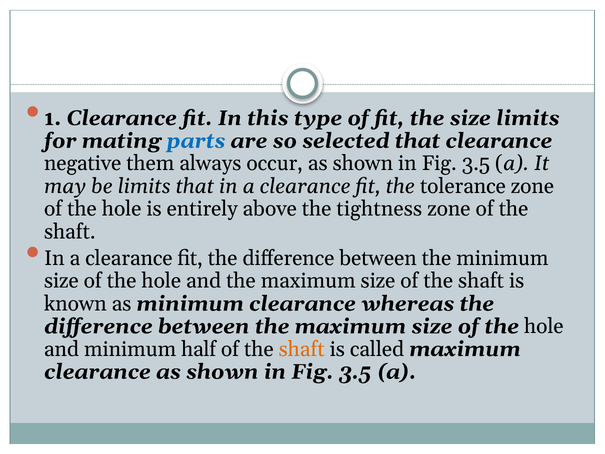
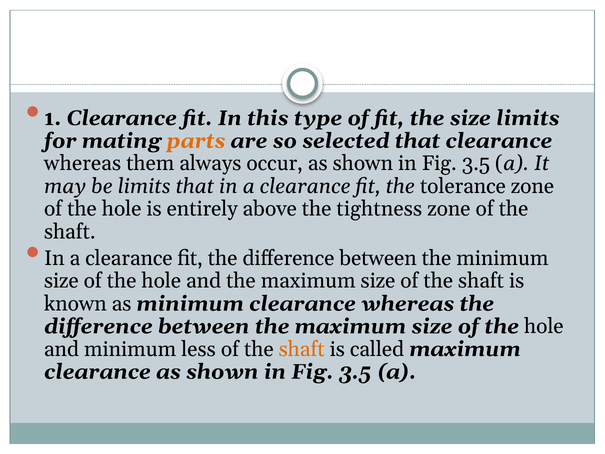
parts colour: blue -> orange (196, 141)
negative: negative -> whereas (83, 163)
half: half -> less (199, 349)
